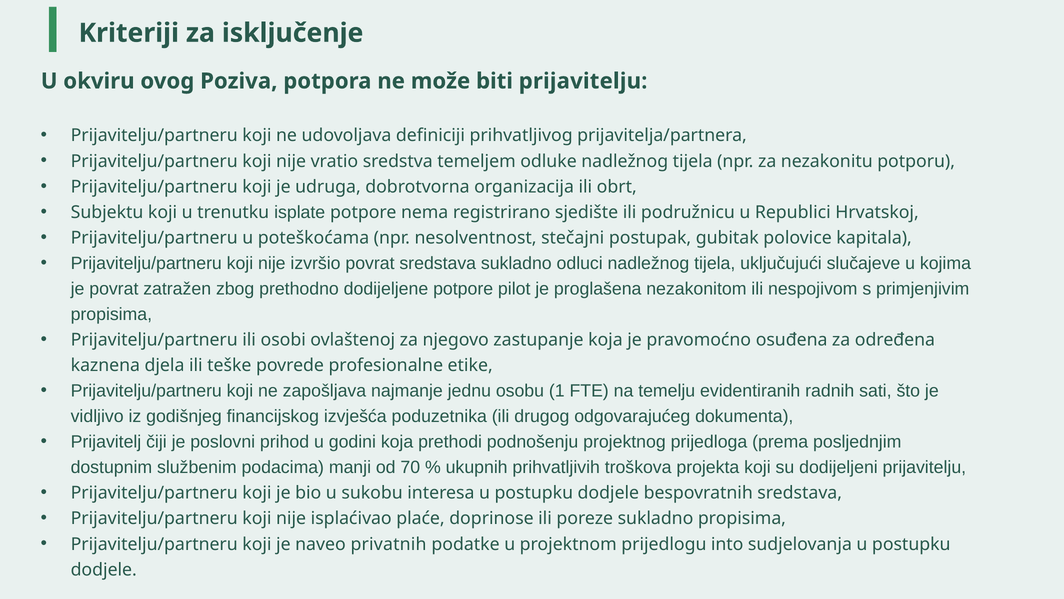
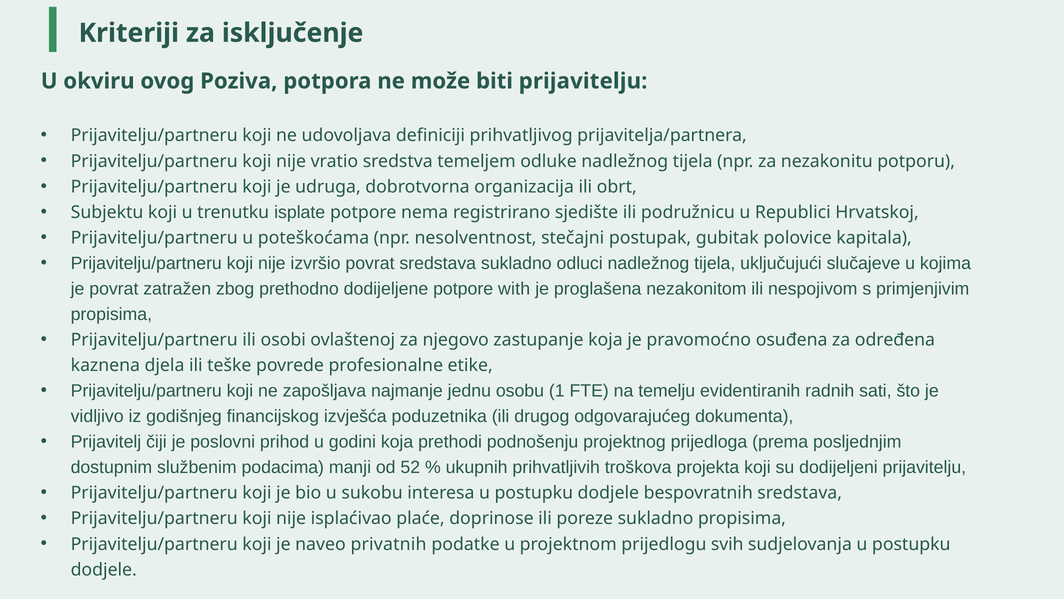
pilot: pilot -> with (514, 289)
70: 70 -> 52 (410, 467)
into: into -> svih (727, 544)
